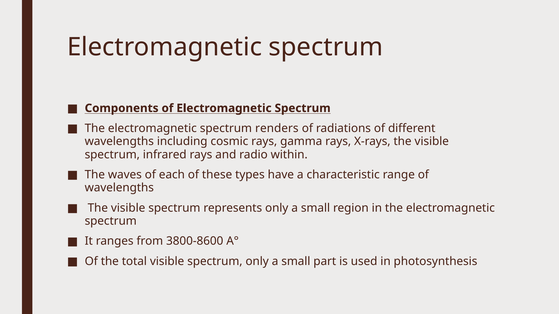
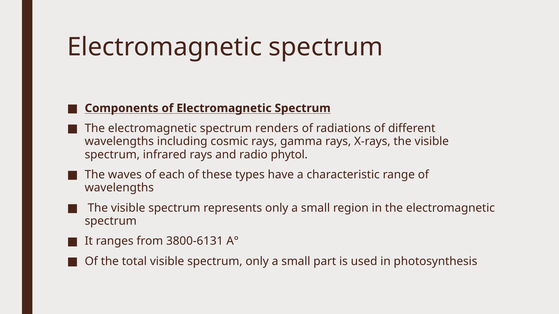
within: within -> phytol (289, 155)
3800-8600: 3800-8600 -> 3800-6131 (195, 241)
